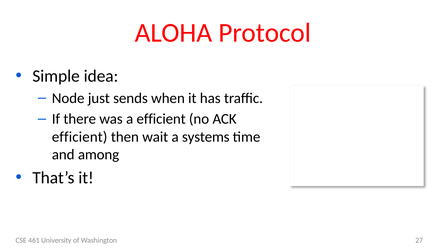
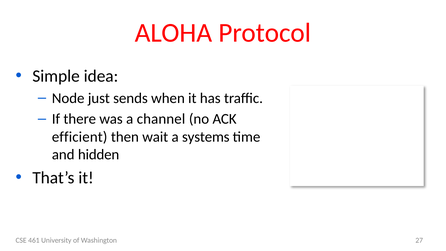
a efficient: efficient -> channel (161, 119)
among: among -> hidden (99, 155)
